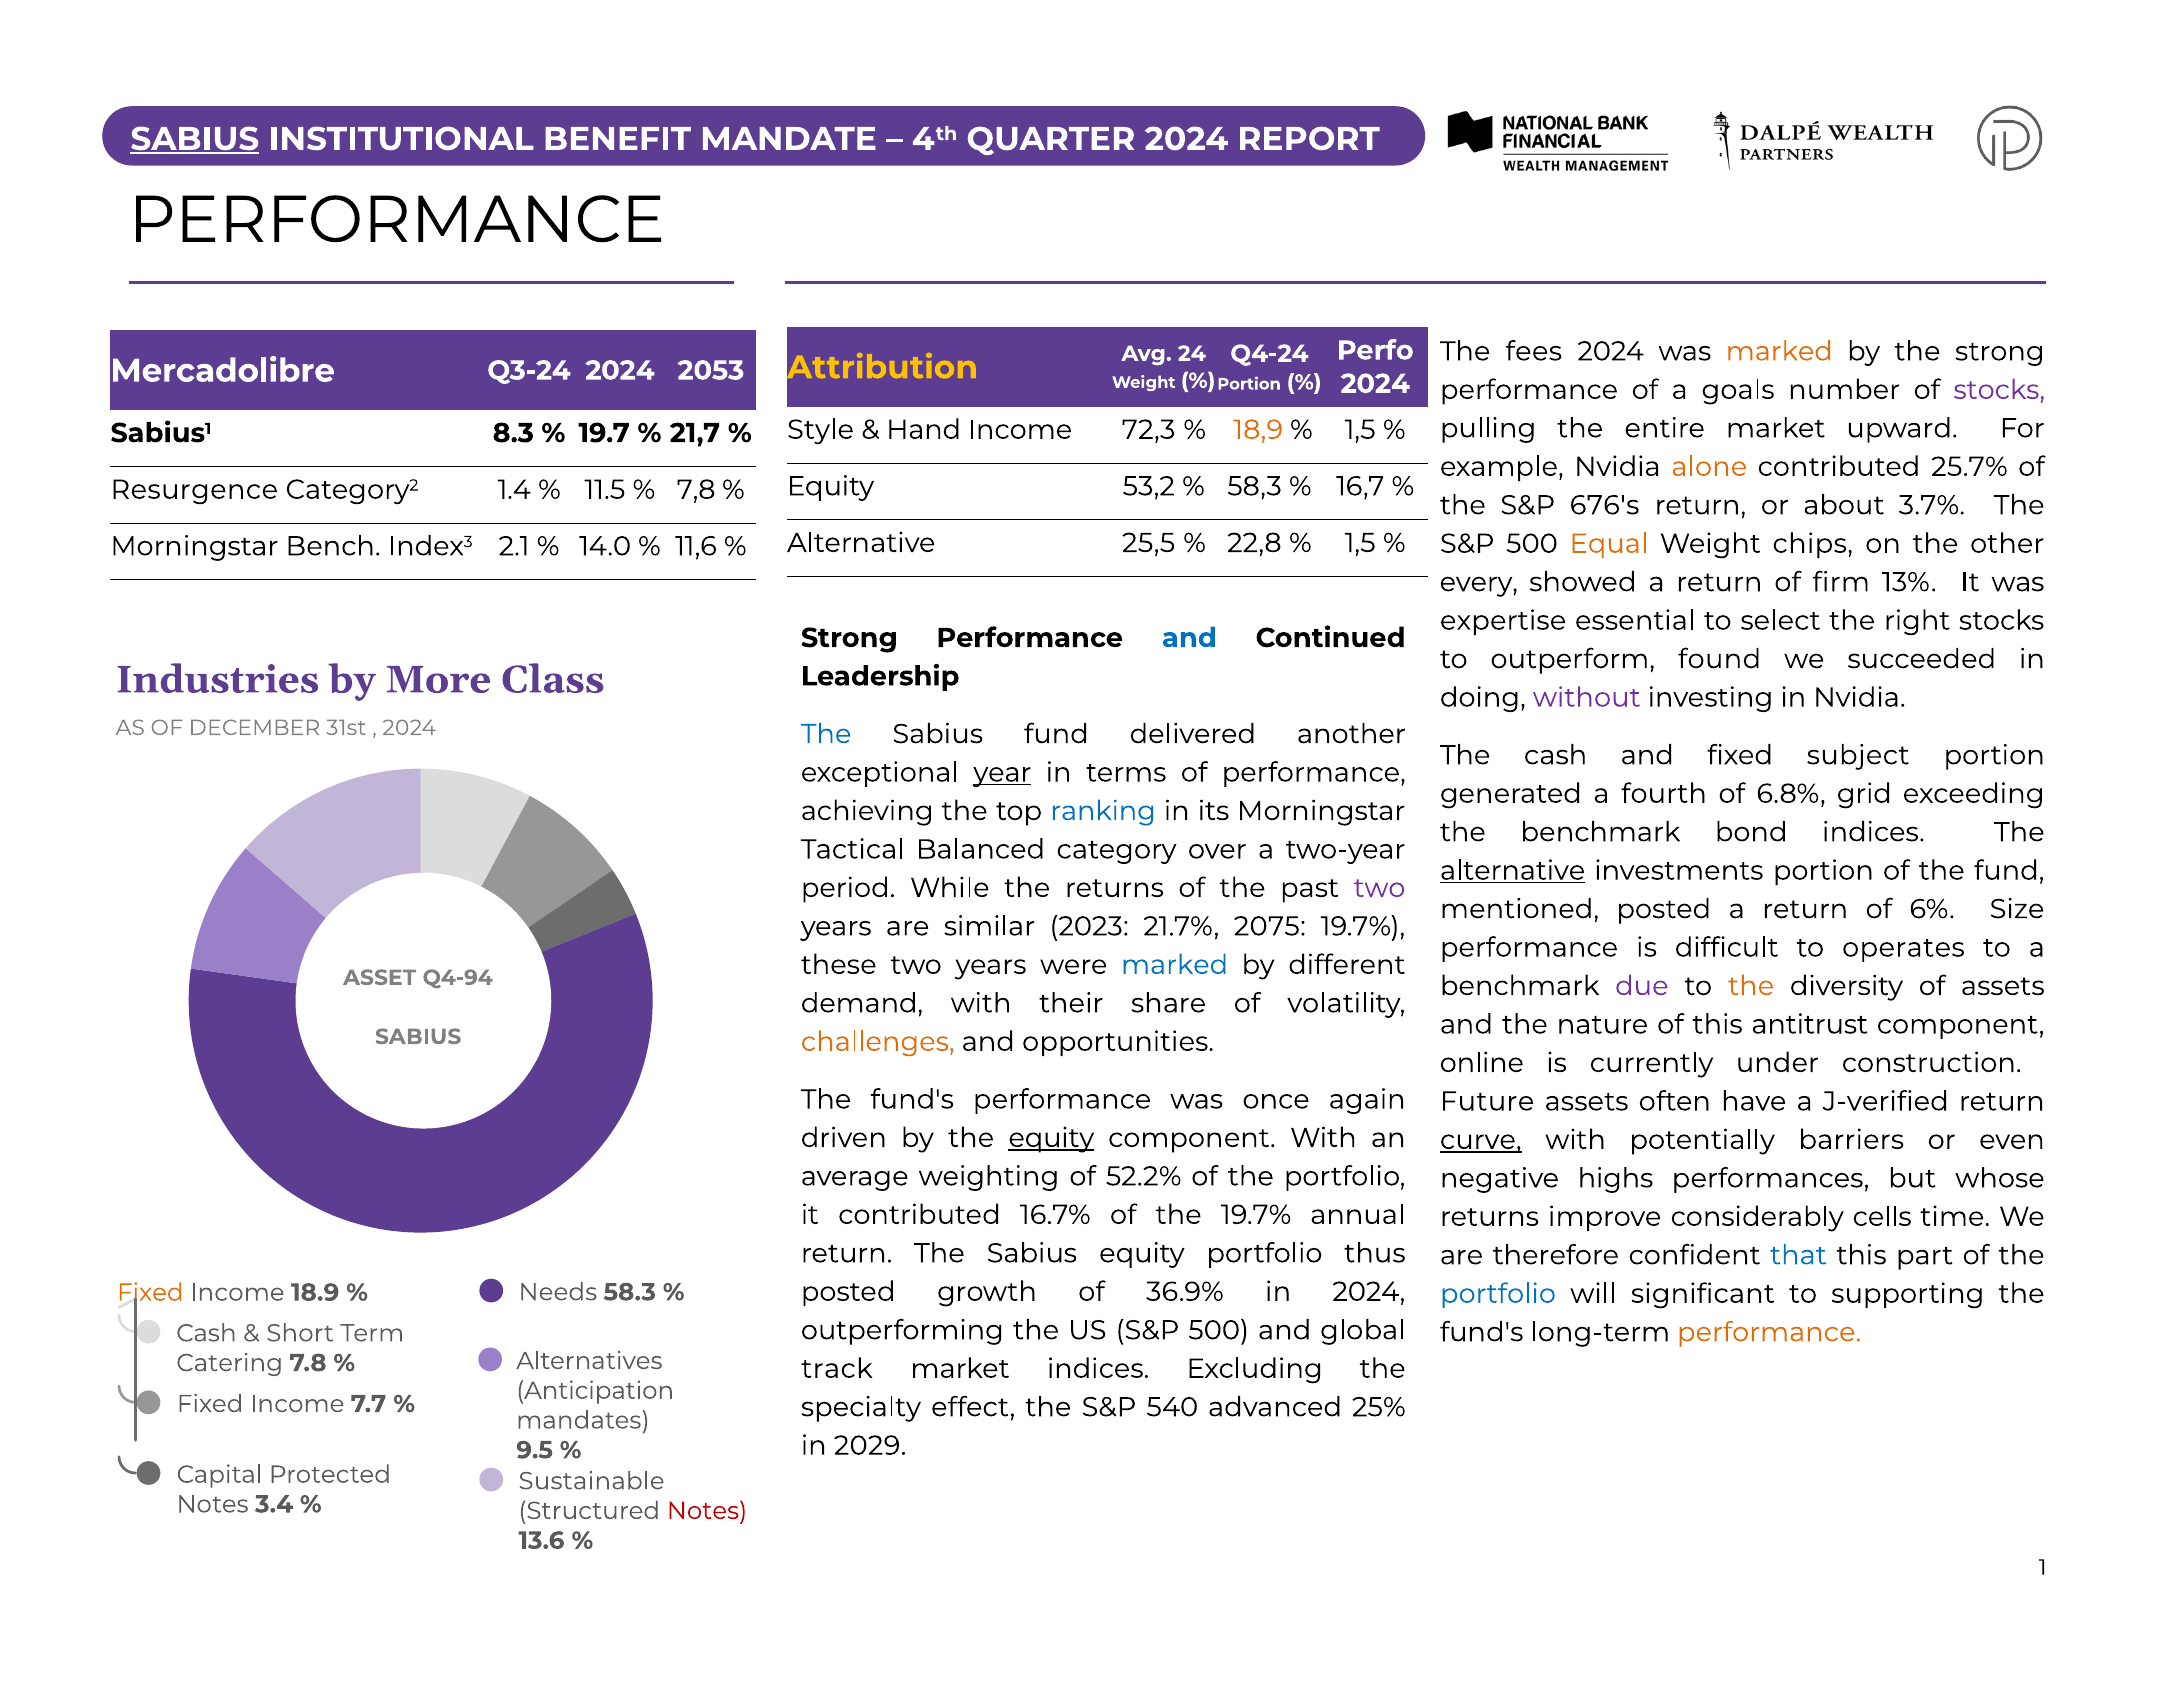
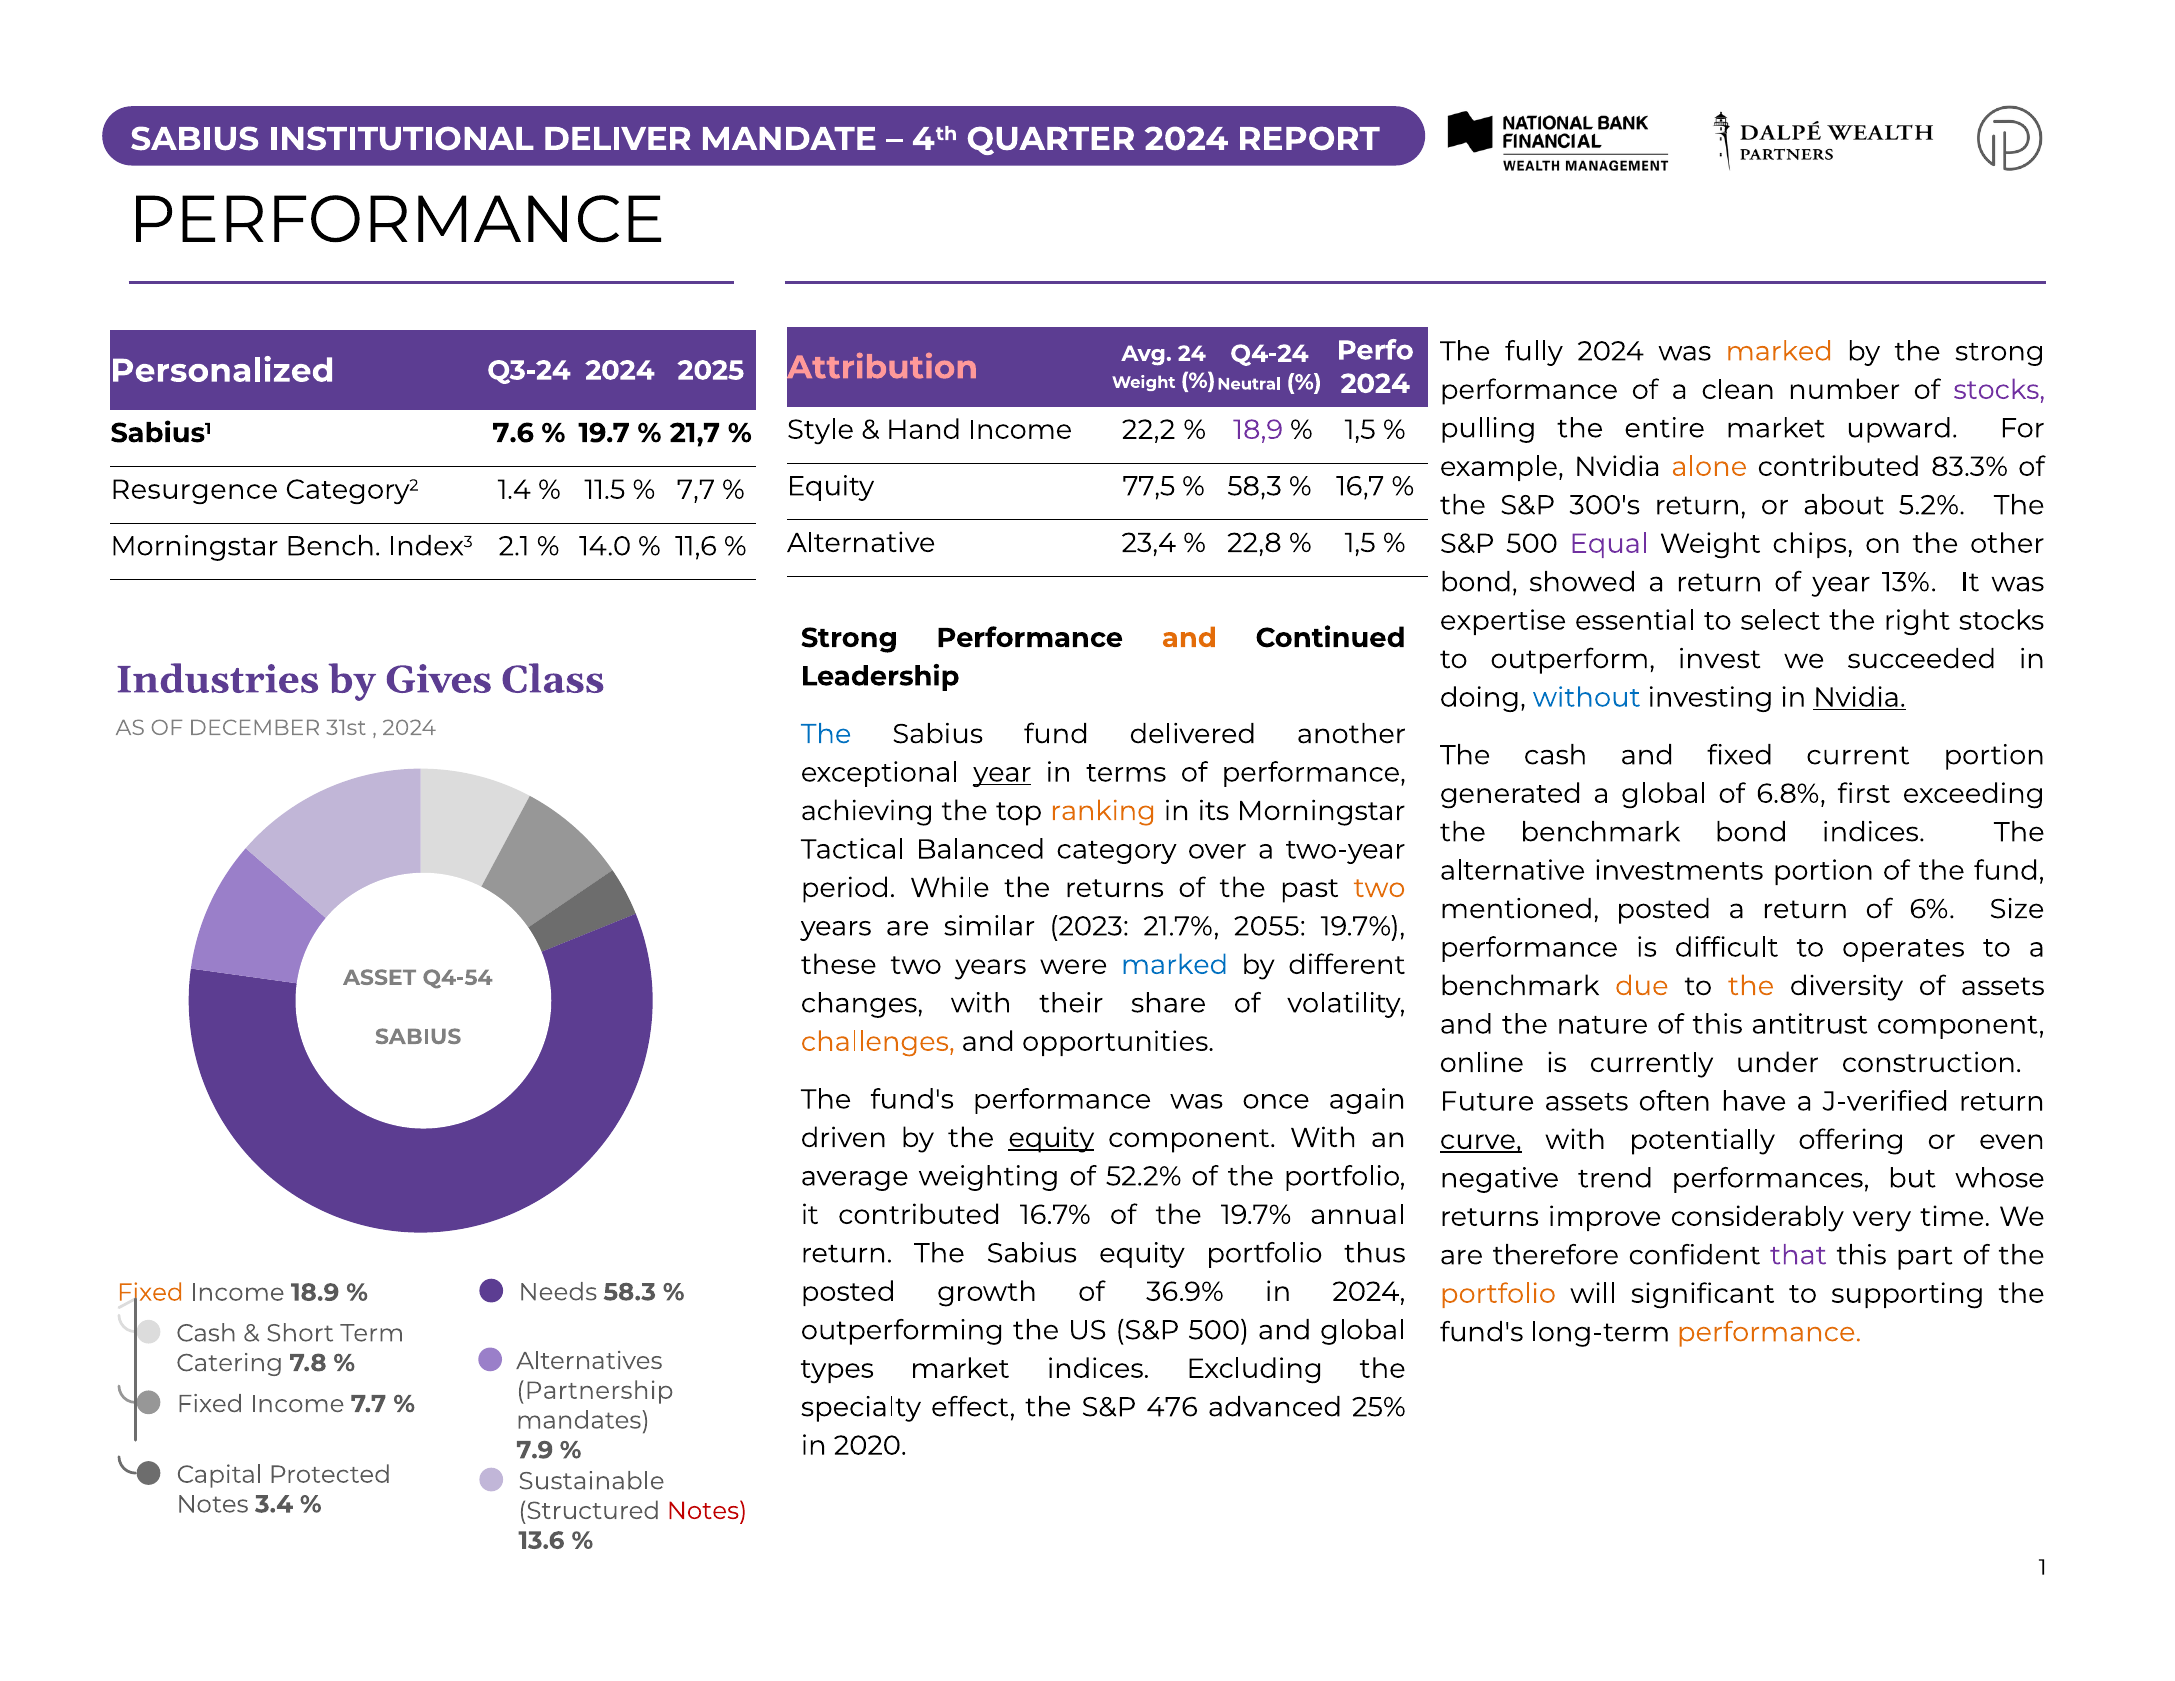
SABIUS underline: present -> none (195, 139)
BENEFIT: BENEFIT -> DELIVER (617, 139)
fees: fees -> fully (1534, 351)
Attribution colour: yellow -> pink (883, 367)
Mercadolibre: Mercadolibre -> Personalized (222, 371)
2053: 2053 -> 2025 (711, 370)
Portion: Portion -> Neutral (1249, 384)
goals: goals -> clean (1738, 390)
72,3: 72,3 -> 22,2 (1149, 430)
18,9 colour: orange -> purple (1258, 430)
8.3: 8.3 -> 7.6 (513, 433)
25.7%: 25.7% -> 83.3% (1970, 467)
53,2: 53,2 -> 77,5 (1149, 486)
7,8: 7,8 -> 7,7 (696, 490)
676's: 676's -> 300's (1605, 505)
3.7%: 3.7% -> 5.2% (1932, 505)
25,5: 25,5 -> 23,4 (1149, 543)
Equal colour: orange -> purple (1609, 544)
every: every -> bond (1479, 582)
of firm: firm -> year (1841, 582)
and colour: blue -> orange (1189, 638)
found: found -> invest (1720, 659)
More: More -> Gives (439, 680)
without colour: purple -> blue (1587, 697)
Nvidia underline: none -> present (1860, 697)
subject: subject -> current (1858, 755)
a fourth: fourth -> global (1664, 794)
grid: grid -> first (1864, 794)
ranking colour: blue -> orange (1103, 811)
alternative underline: present -> none (1513, 871)
two colour: purple -> orange (1379, 888)
2075: 2075 -> 2055 (1270, 926)
Q4-94: Q4-94 -> Q4-54 (458, 978)
due colour: purple -> orange (1642, 986)
demand: demand -> changes (862, 1003)
barriers: barriers -> offering (1851, 1140)
highs: highs -> trend (1615, 1178)
cells: cells -> very (1882, 1217)
that colour: blue -> purple (1798, 1255)
portfolio colour: blue -> orange (1498, 1294)
track: track -> types (837, 1368)
Anticipation: Anticipation -> Partnership (595, 1390)
540: 540 -> 476 (1172, 1407)
2029: 2029 -> 2020 (870, 1445)
9.5: 9.5 -> 7.9 (535, 1450)
